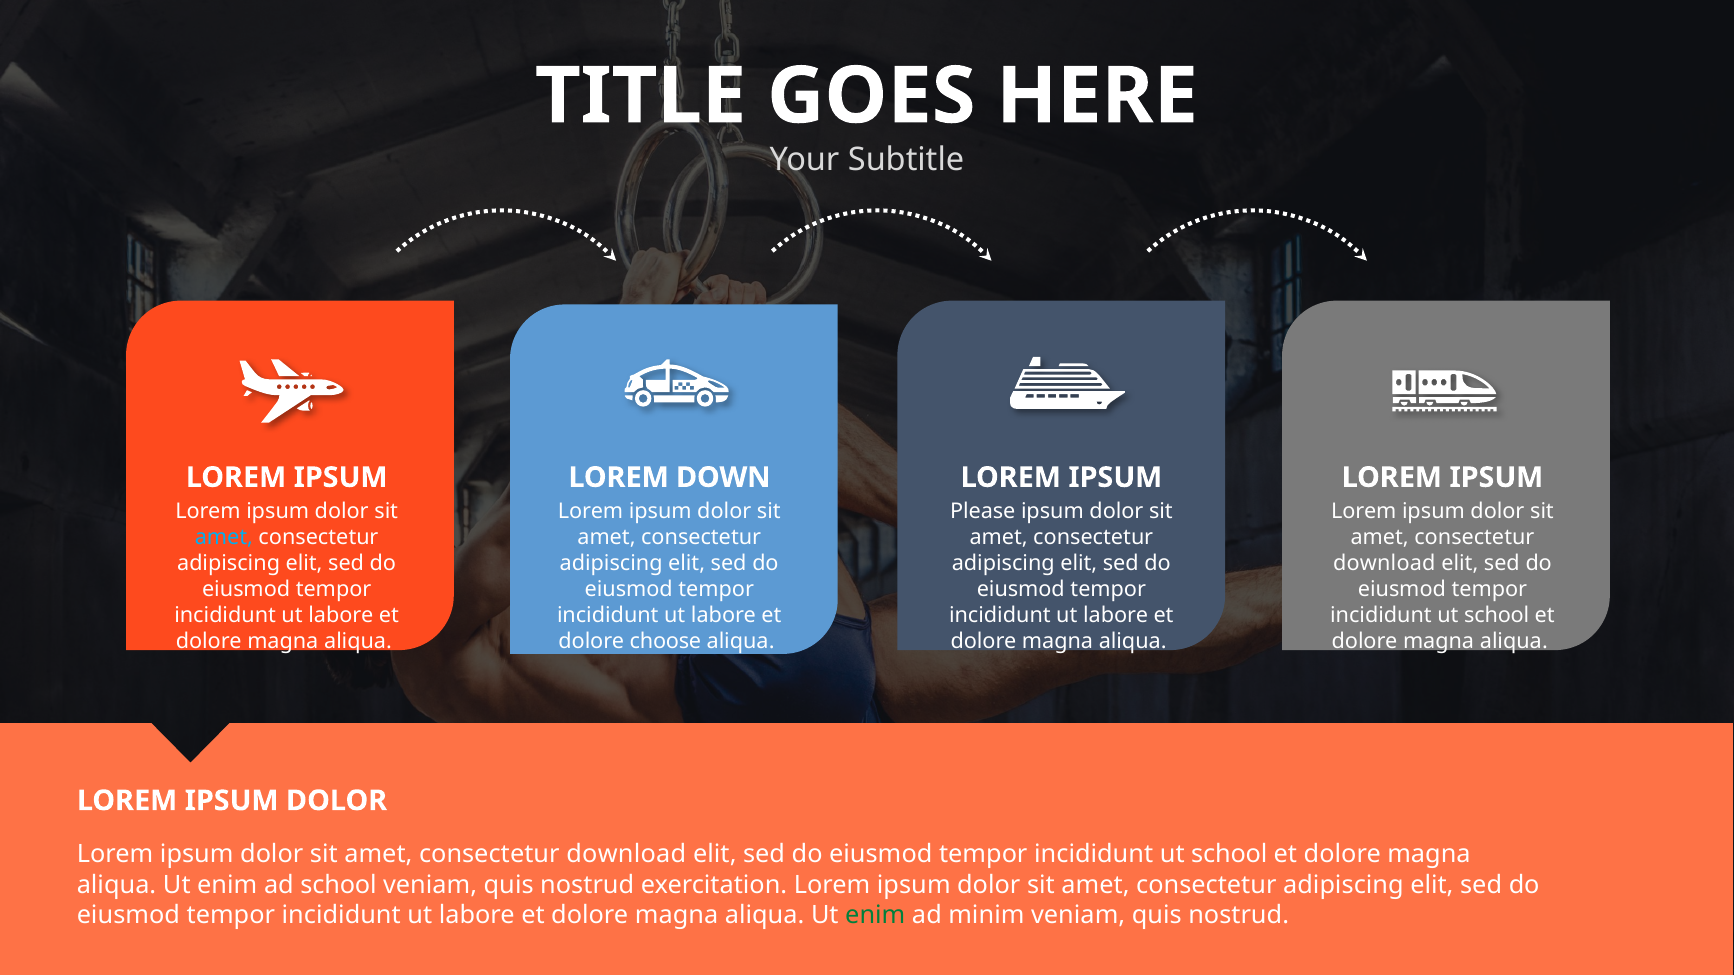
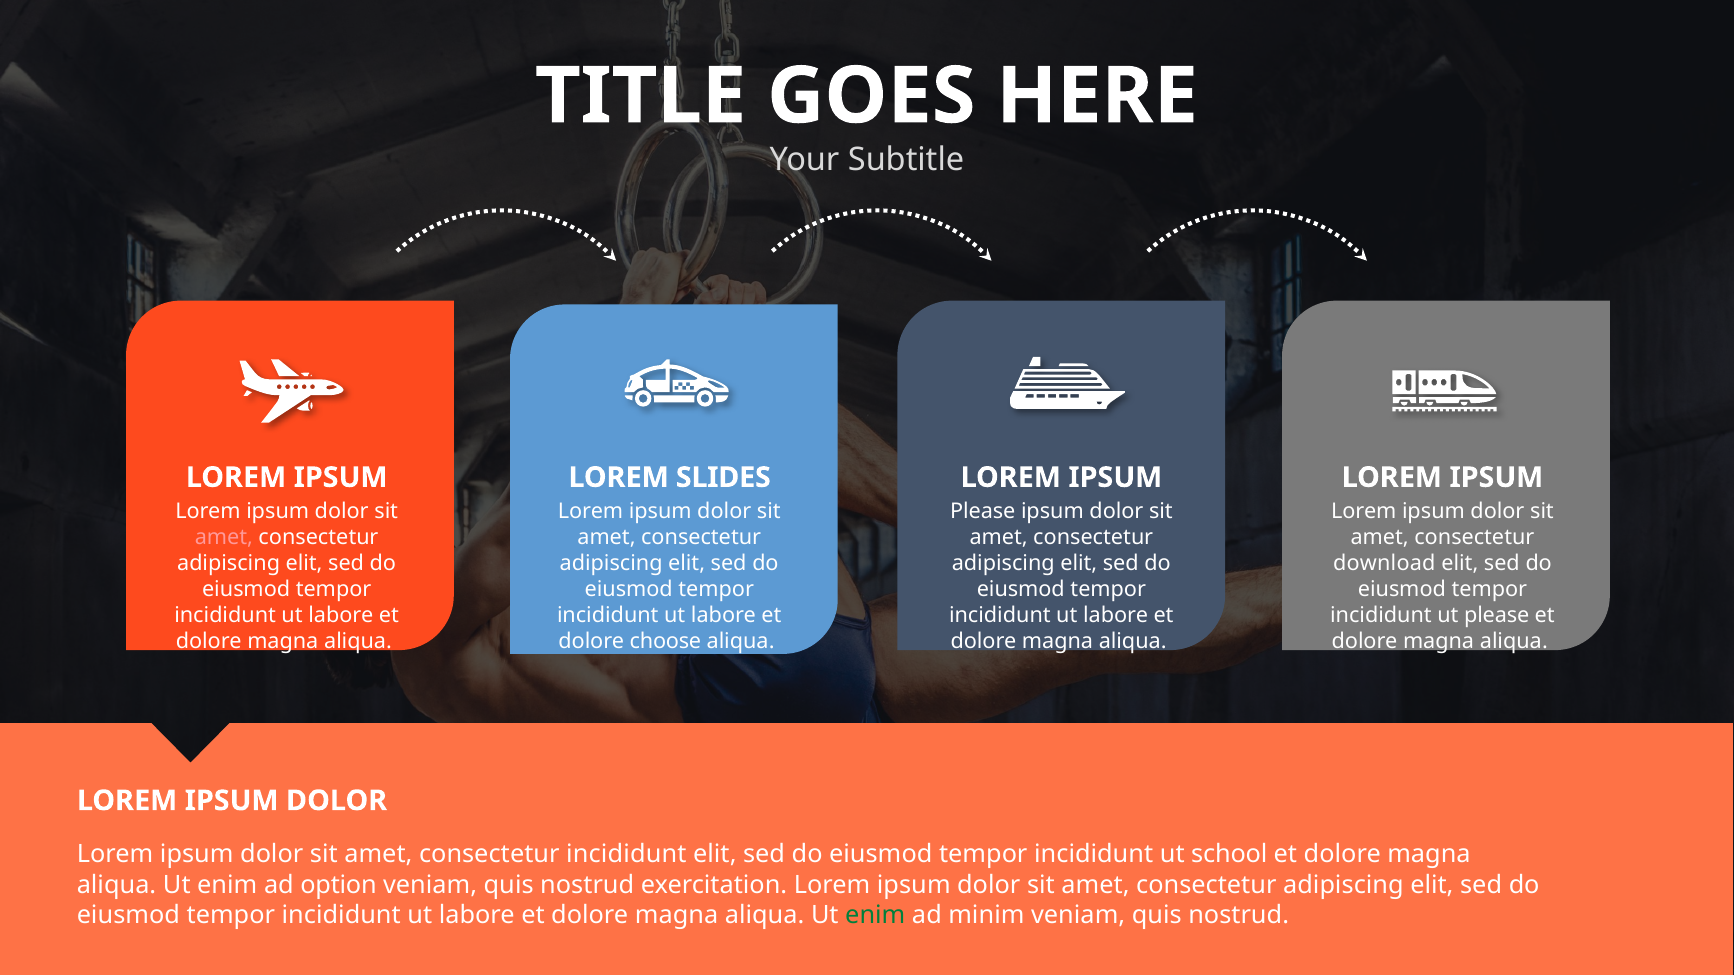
DOWN: DOWN -> SLIDES (723, 478)
amet colour: light blue -> pink (224, 538)
school: school -> please (1497, 616)
download: download -> incididunt (626, 855)
ad school: school -> option (339, 885)
